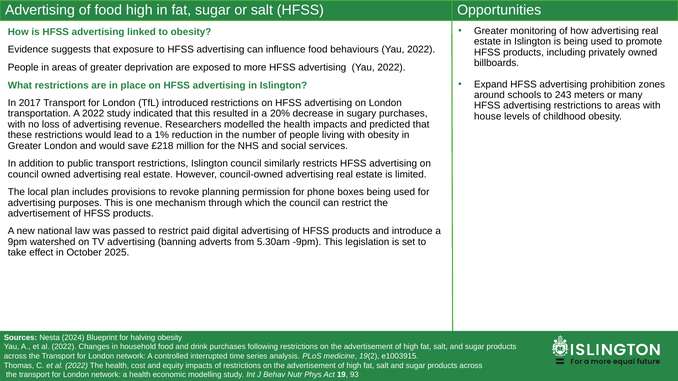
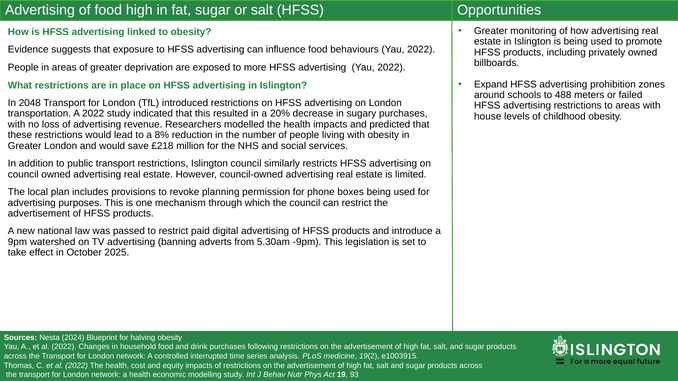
243: 243 -> 488 (563, 95)
many: many -> failed (631, 95)
2017: 2017 -> 2048 (30, 103)
1%: 1% -> 8% (162, 135)
